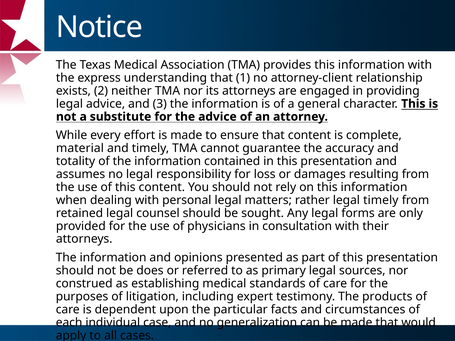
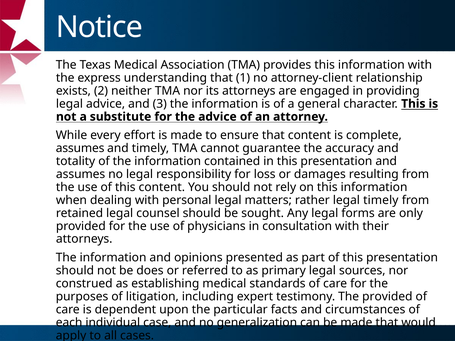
material: material -> assumes (80, 148)
The products: products -> provided (387, 297)
